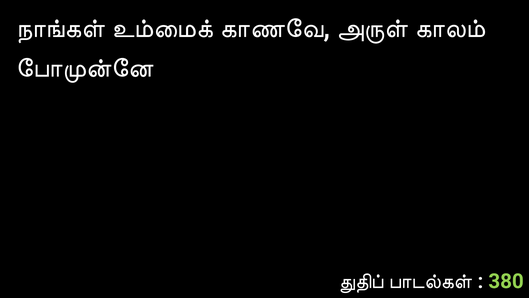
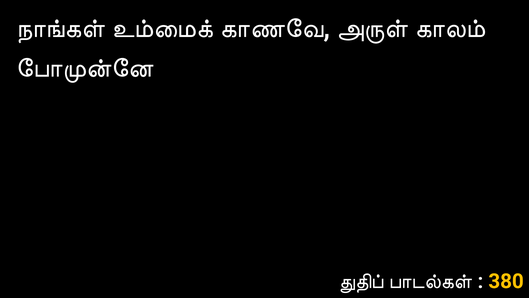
380 colour: light green -> yellow (506, 281)
